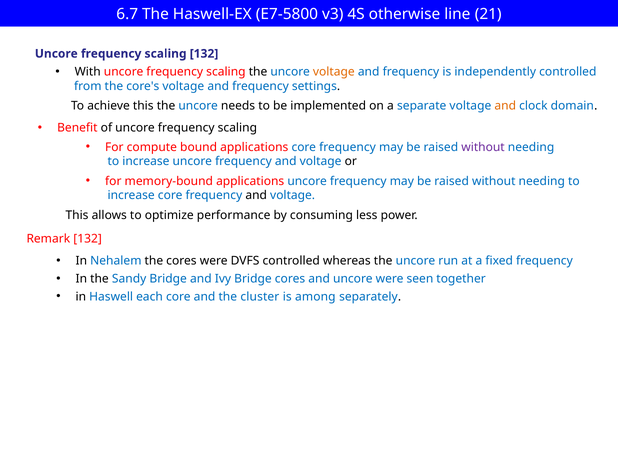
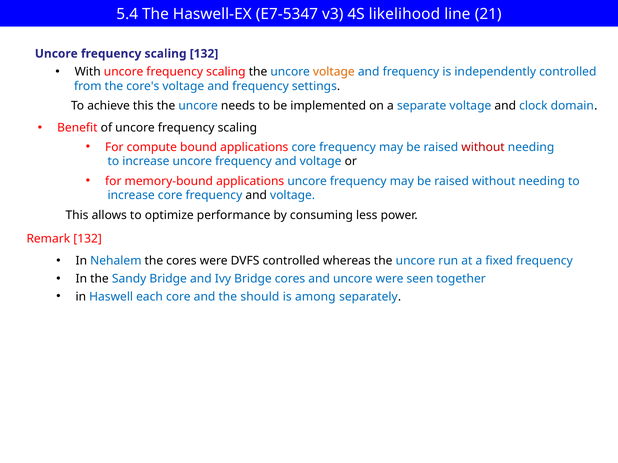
6.7: 6.7 -> 5.4 (127, 14)
E7-5800: E7-5800 -> E7-5347 (287, 14)
otherwise: otherwise -> likelihood (404, 14)
and colour: orange -> black (505, 106)
without colour: purple -> red (483, 147)
cluster: cluster -> should (260, 297)
